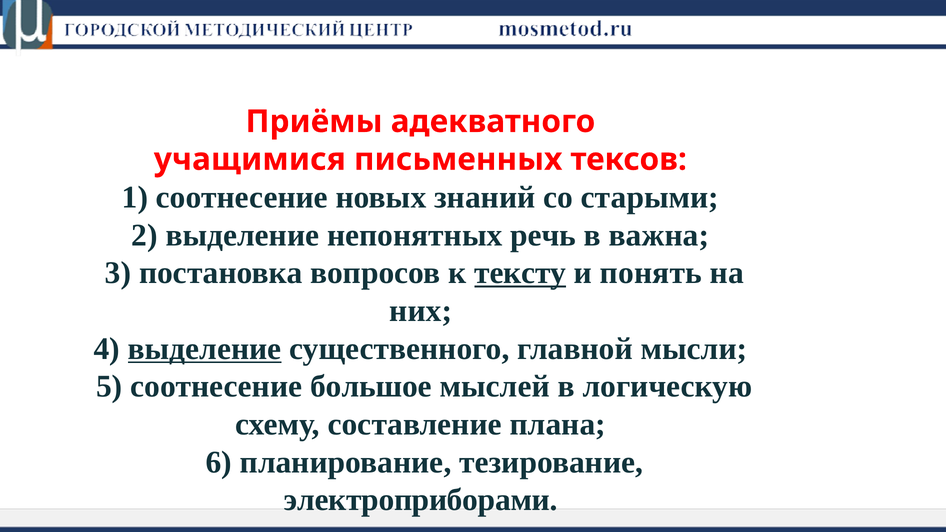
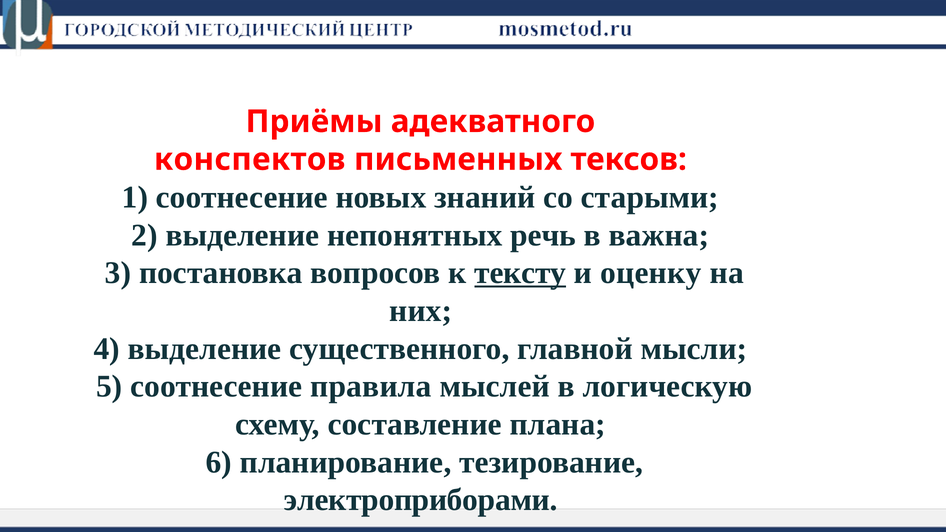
учащимися: учащимися -> конспектов (250, 159)
понять: понять -> оценку (651, 273)
выделение underline: present -> none (205, 349)
большое: большое -> правила (371, 387)
